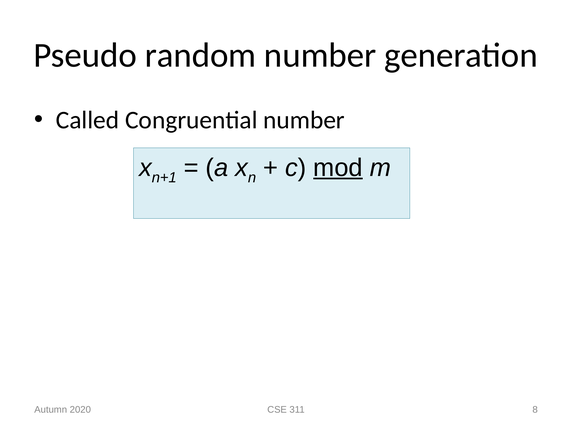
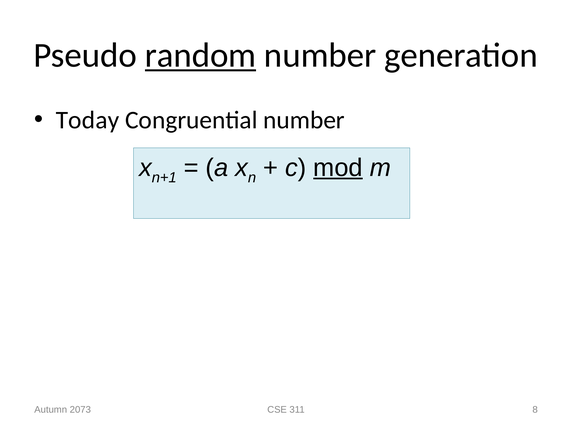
random underline: none -> present (201, 55)
Called: Called -> Today (87, 120)
2020: 2020 -> 2073 (80, 410)
